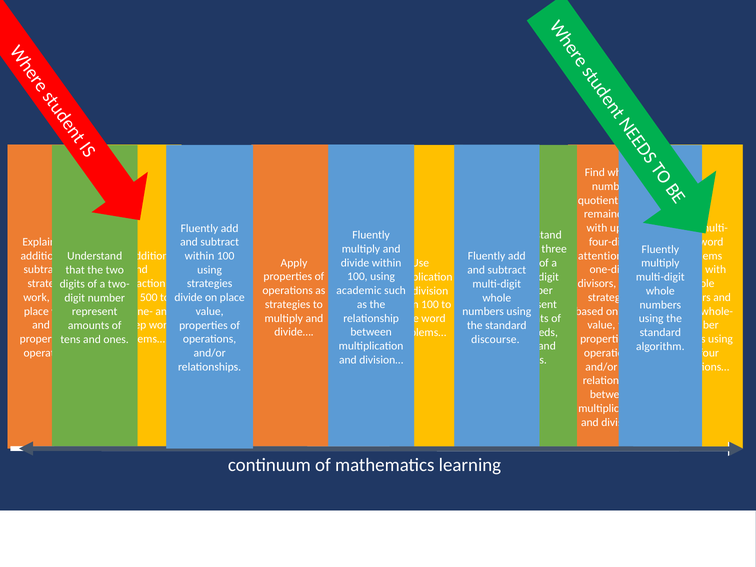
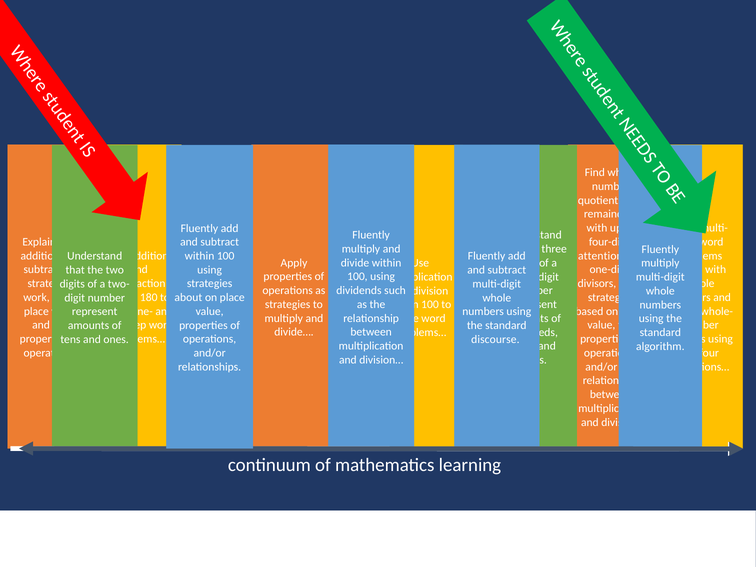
academic: academic -> dividends (359, 290)
500: 500 -> 180 (149, 297)
divide: divide -> about (188, 298)
